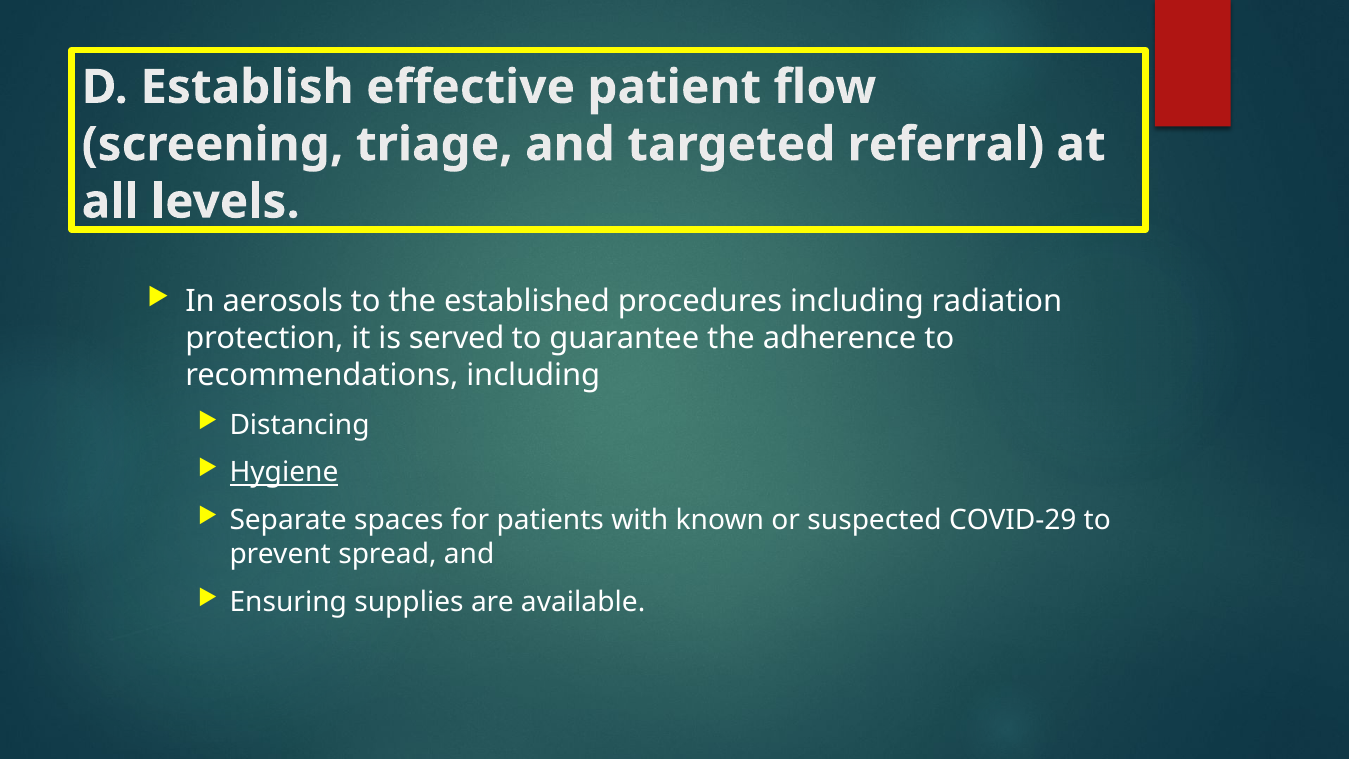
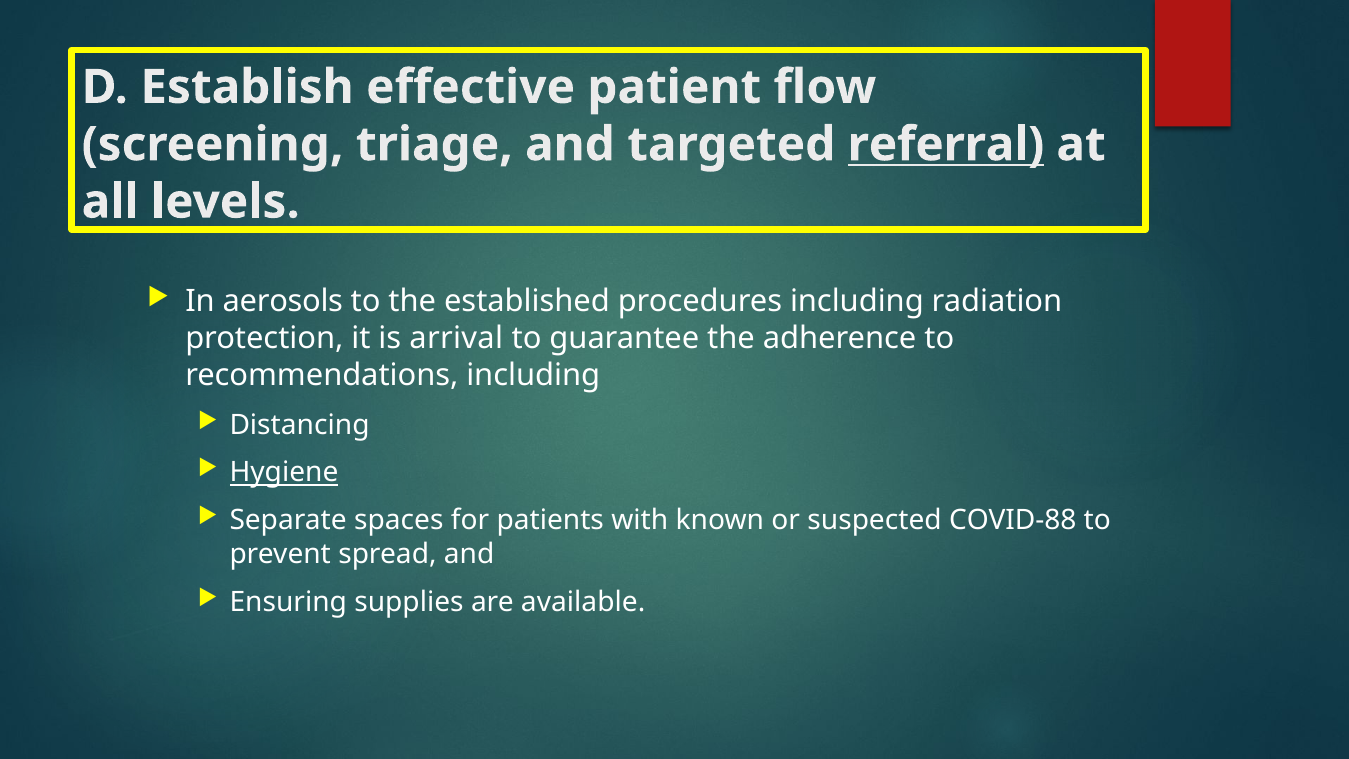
referral underline: none -> present (946, 144)
served: served -> arrival (456, 338)
COVID-29: COVID-29 -> COVID-88 (1013, 520)
